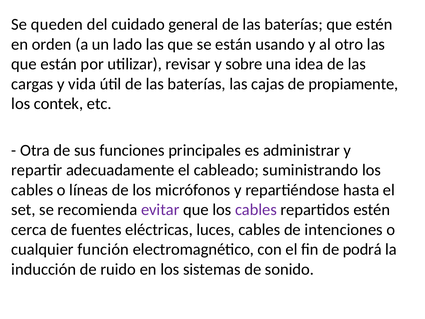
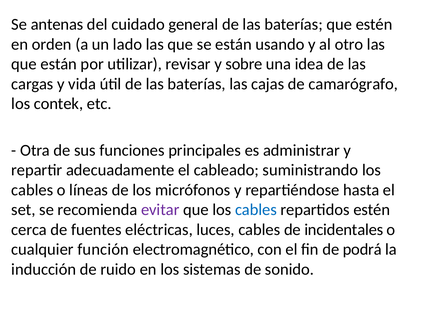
queden: queden -> antenas (57, 24)
propiamente: propiamente -> camarógrafo (353, 84)
cables colour: purple -> blue (256, 210)
intenciones: intenciones -> incidentales (344, 229)
